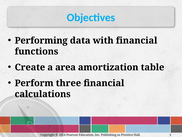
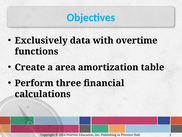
Performing: Performing -> Exclusively (41, 40)
with financial: financial -> overtime (137, 40)
